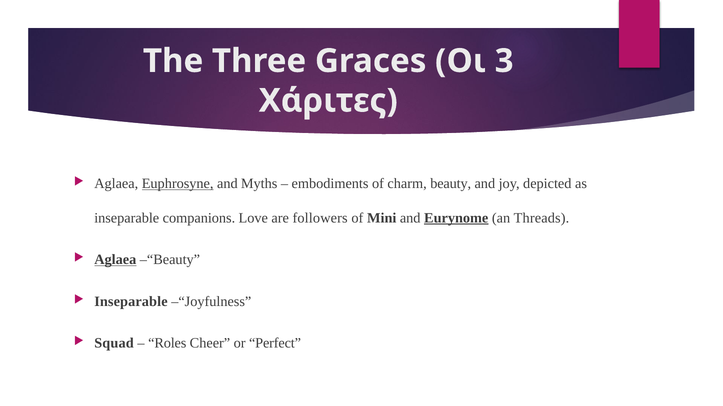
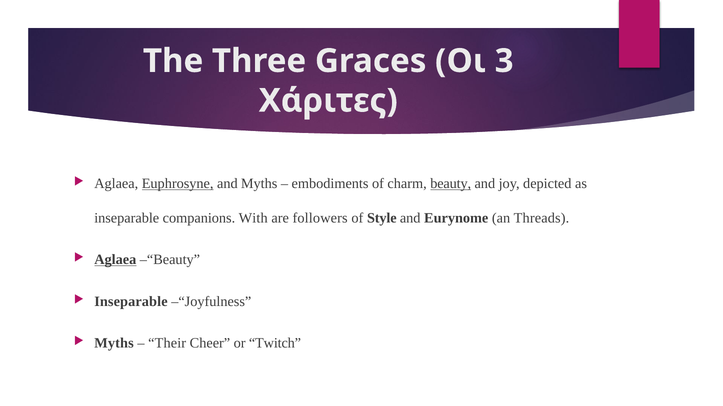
beauty underline: none -> present (451, 184)
Love: Love -> With (253, 218)
Mini: Mini -> Style (382, 218)
Eurynome underline: present -> none (456, 218)
Squad: Squad -> Myths (114, 344)
Roles: Roles -> Their (167, 344)
Perfect: Perfect -> Twitch (275, 344)
